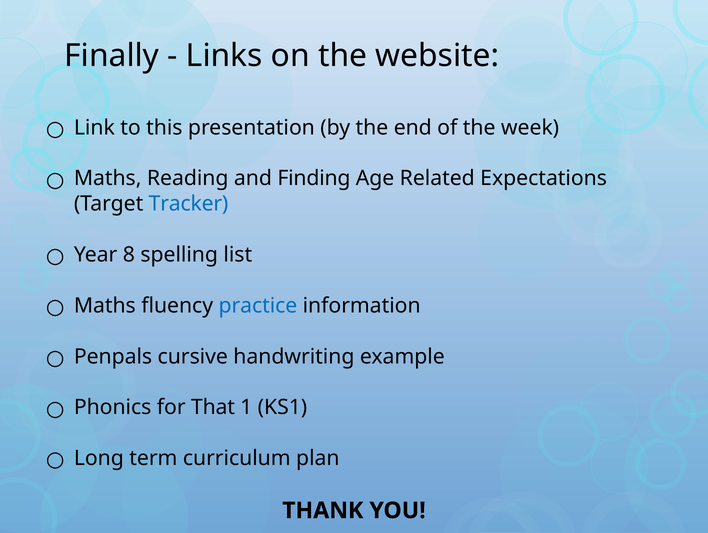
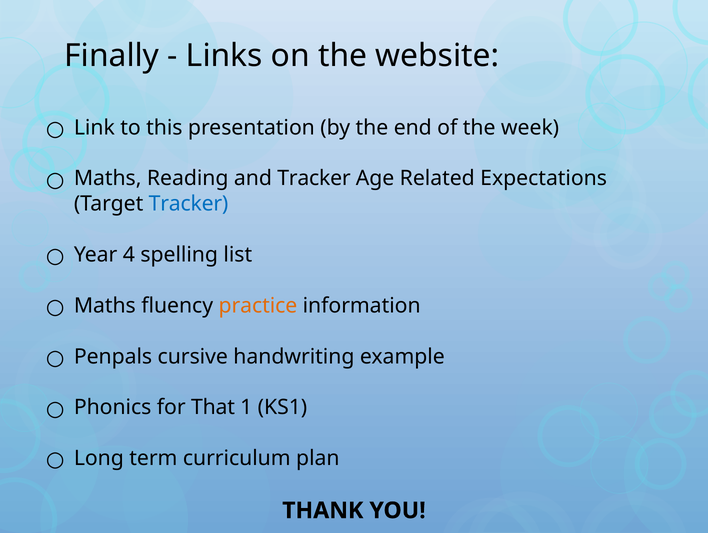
and Finding: Finding -> Tracker (314, 179)
8: 8 -> 4 (129, 255)
practice colour: blue -> orange (258, 306)
